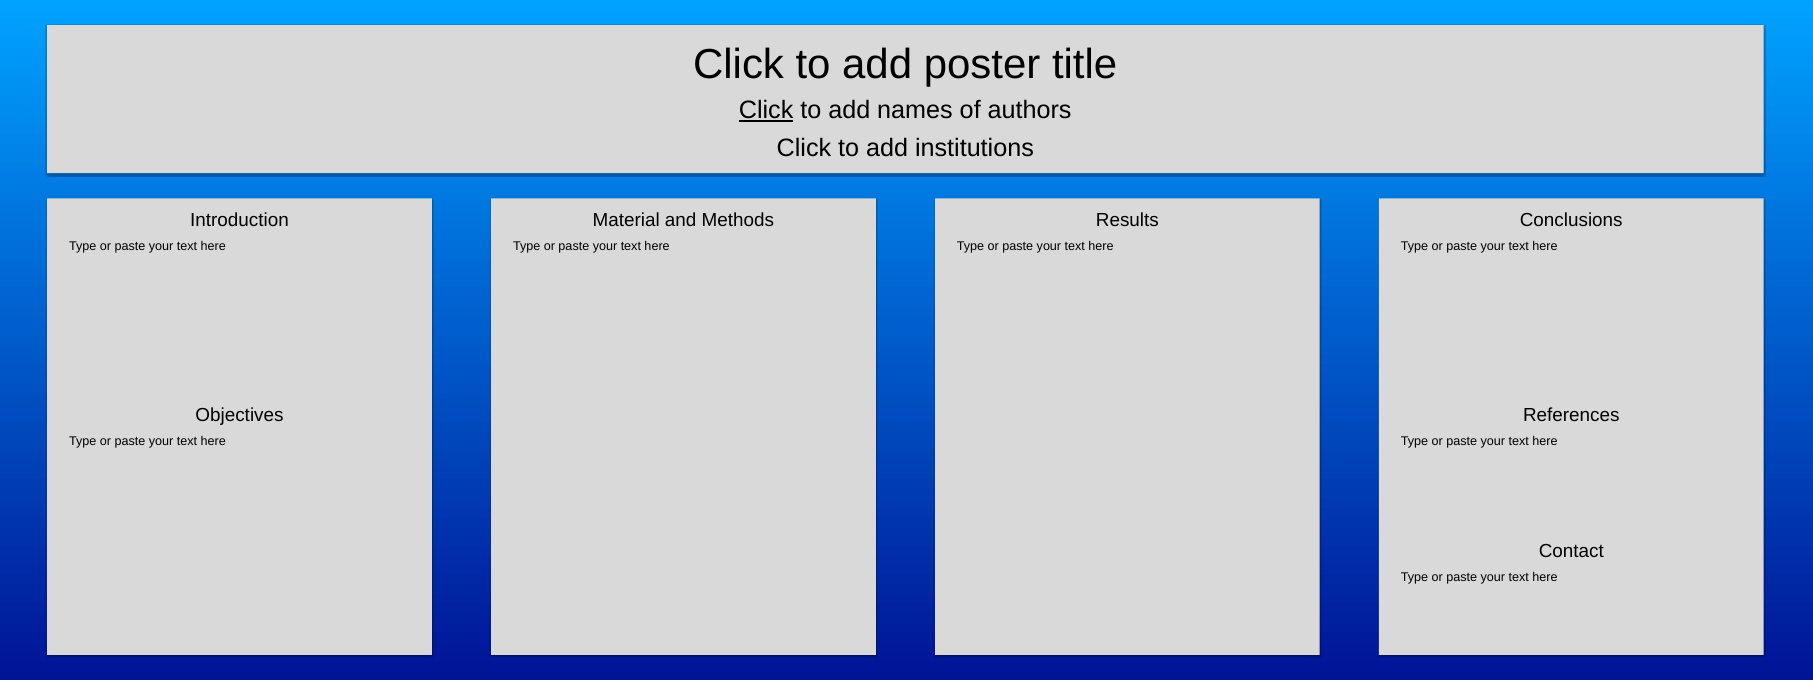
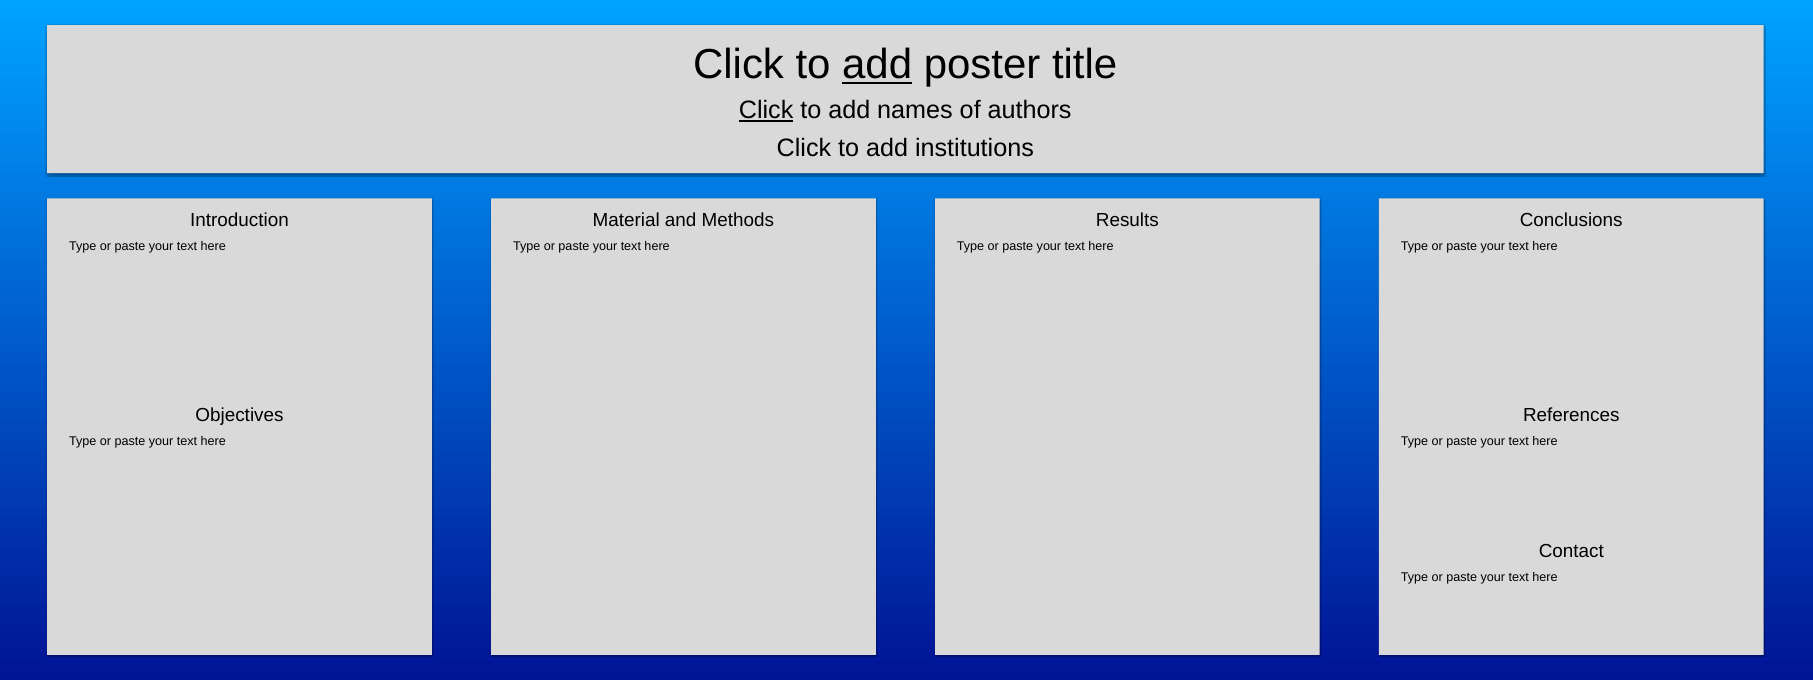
add underline: none -> present (877, 65)
